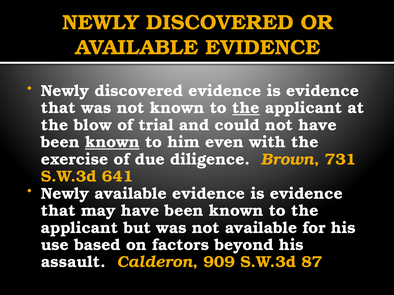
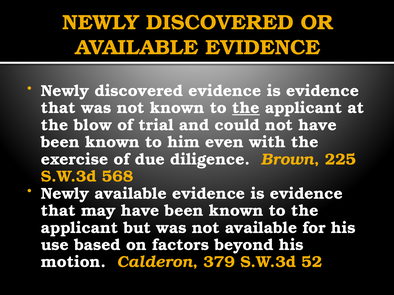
known underline: present -> none (112, 142)
731: 731 -> 225 (340, 160)
641: 641 -> 568 (118, 177)
assault: assault -> motion (73, 262)
909: 909 -> 379 (219, 262)
87: 87 -> 52 (312, 262)
